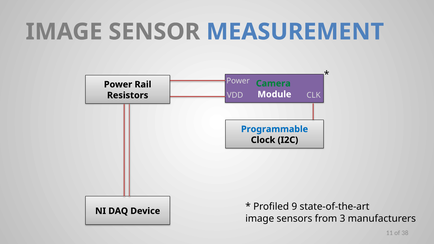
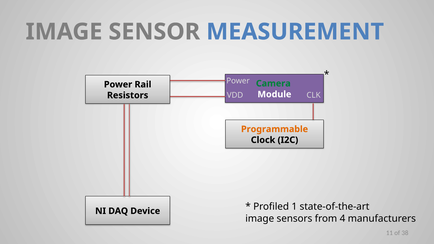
Programmable colour: blue -> orange (275, 129)
9: 9 -> 1 (294, 207)
3: 3 -> 4 (342, 219)
